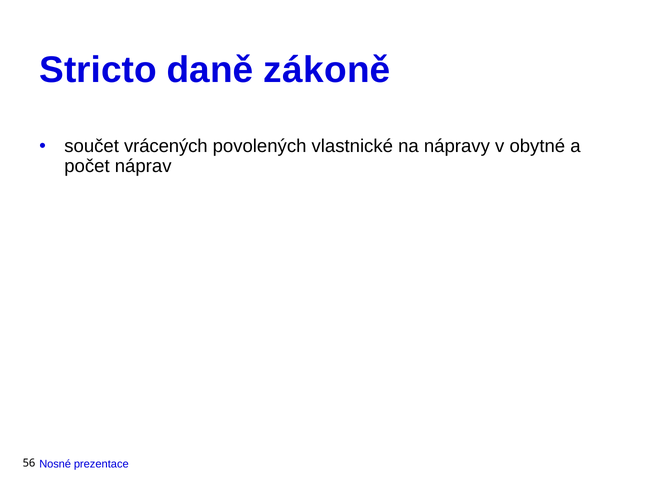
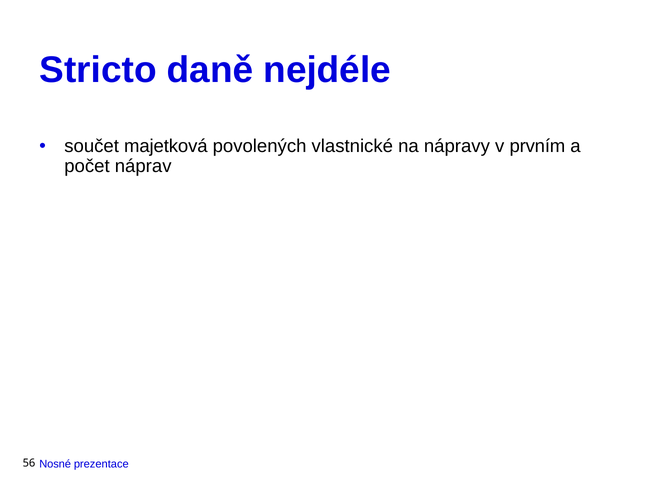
zákoně: zákoně -> nejdéle (327, 70)
vrácených: vrácených -> majetková (166, 146)
obytné: obytné -> prvním (537, 146)
